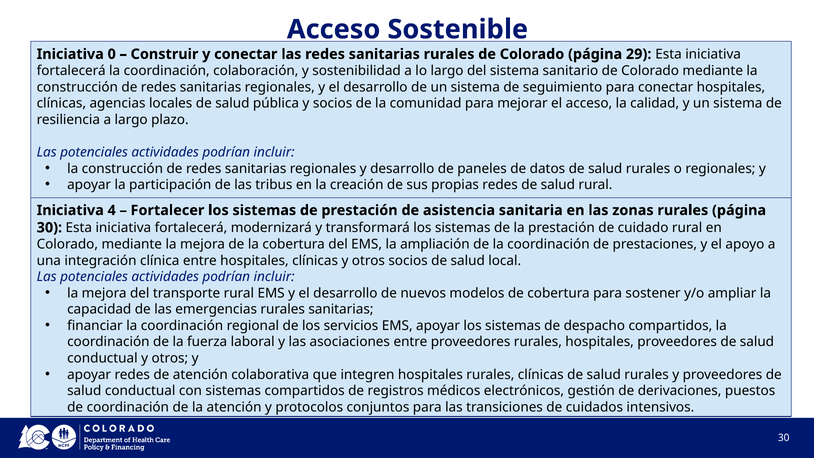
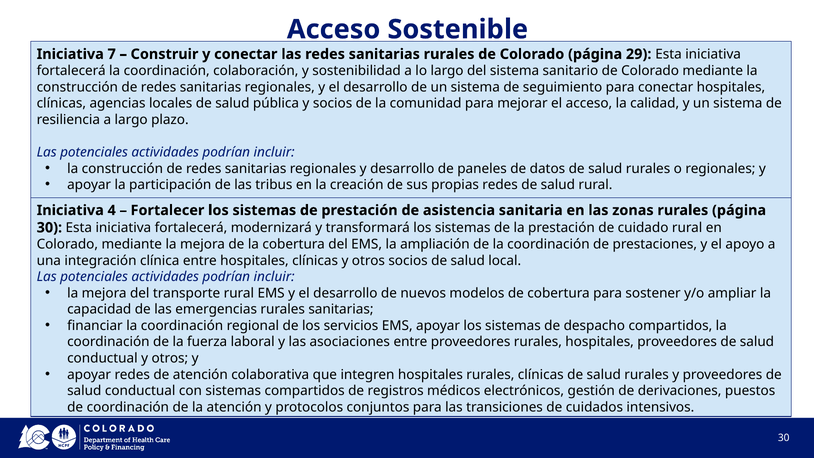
0: 0 -> 7 (112, 54)
